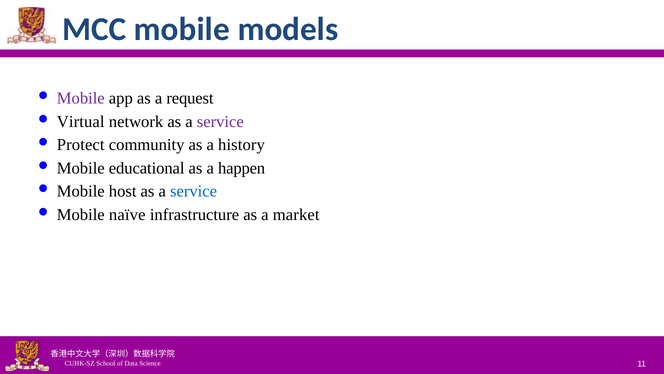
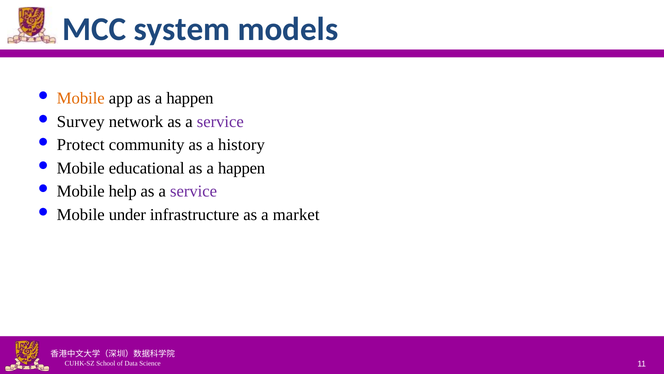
MCC mobile: mobile -> system (182, 29)
Mobile colour: purple -> orange (81, 98)
app as a request: request -> happen (190, 98)
Virtual: Virtual -> Survey (81, 121)
host: host -> help (123, 191)
service colour: blue -> purple (194, 191)
naïve: naïve -> under (127, 214)
